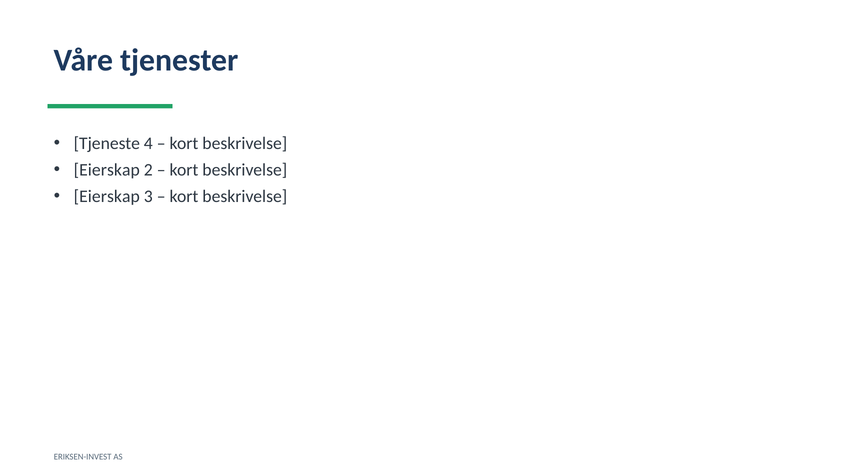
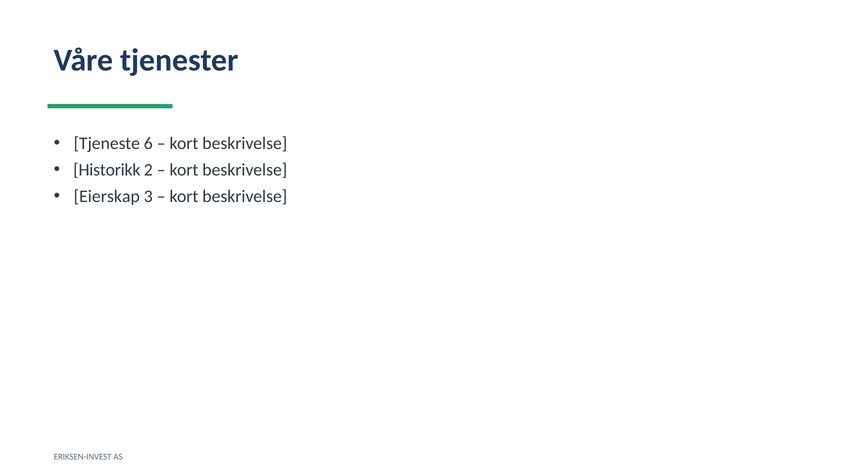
4: 4 -> 6 (148, 143)
Eierskap: Eierskap -> Historikk (107, 170)
